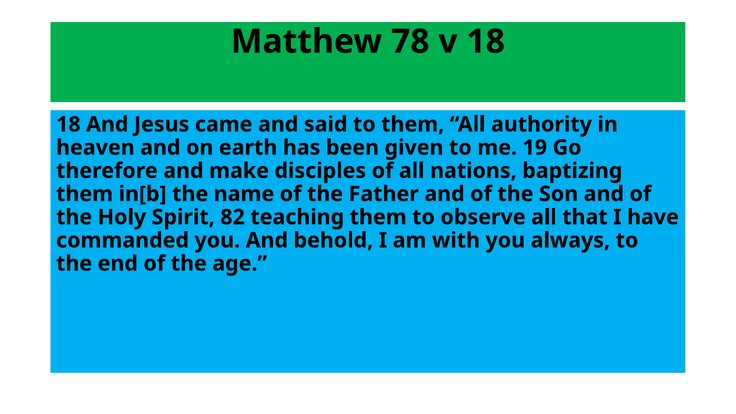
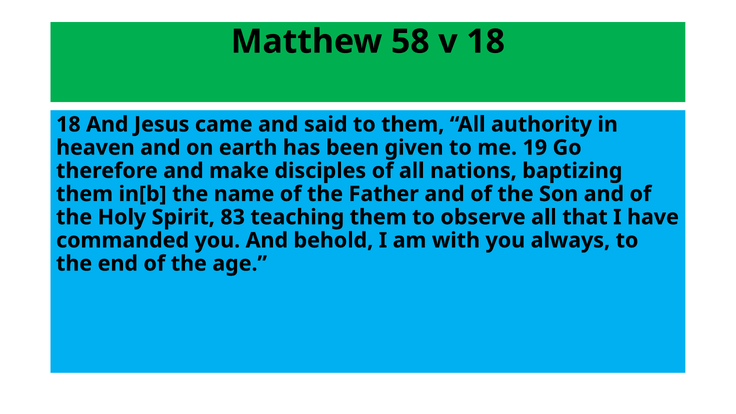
78: 78 -> 58 (410, 42)
82: 82 -> 83 (233, 217)
